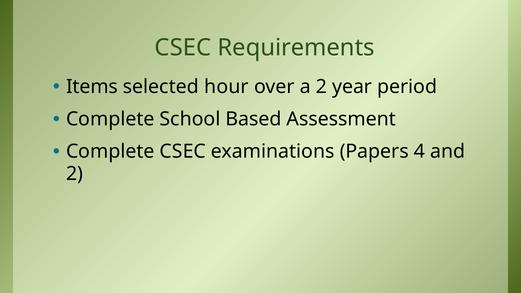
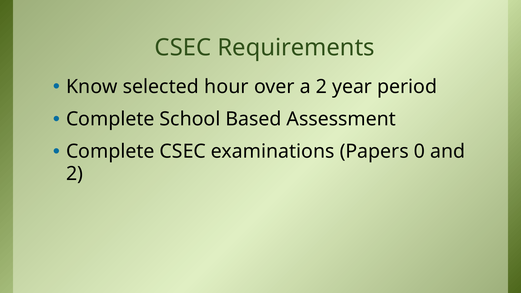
Items: Items -> Know (92, 87)
4: 4 -> 0 (419, 152)
